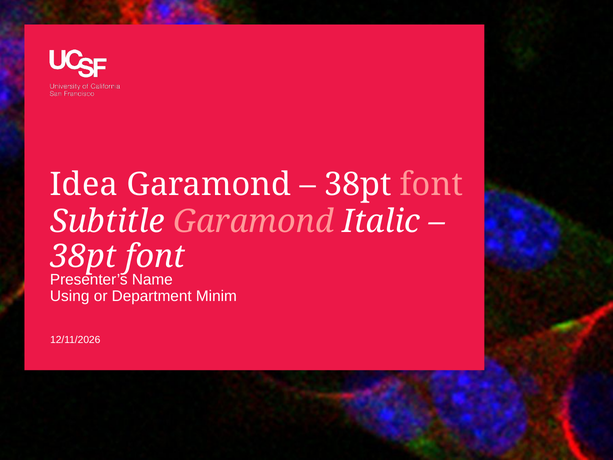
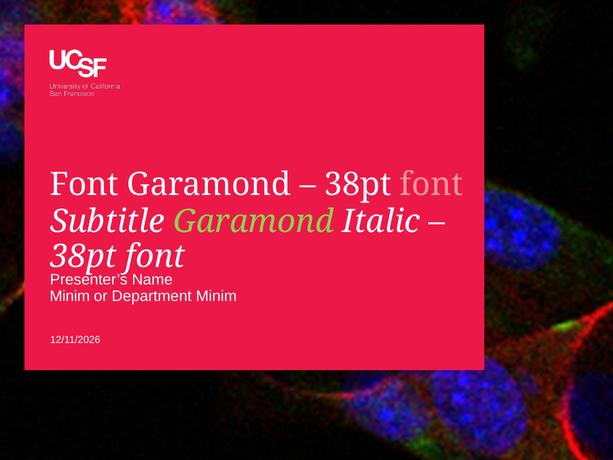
Idea: Idea -> Font (84, 184)
Garamond colour: pink -> light green (253, 221)
Using: Using -> Minim (70, 296)
